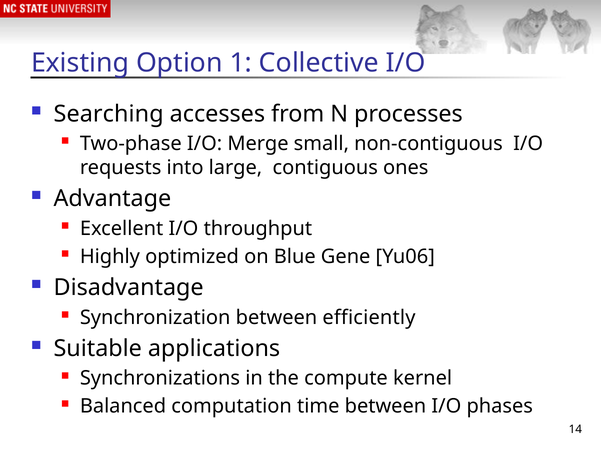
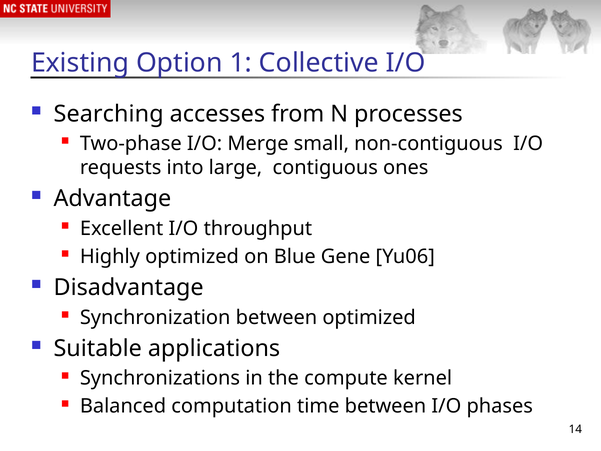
between efficiently: efficiently -> optimized (369, 317)
